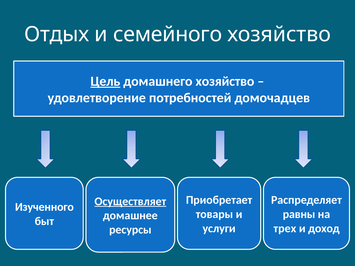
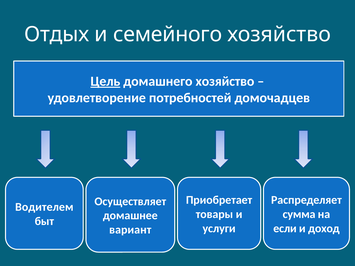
Осуществляет underline: present -> none (130, 202)
Изученного: Изученного -> Водителем (44, 207)
равны: равны -> сумма (299, 214)
трех: трех -> если (285, 229)
ресурсы: ресурсы -> вариант (130, 230)
